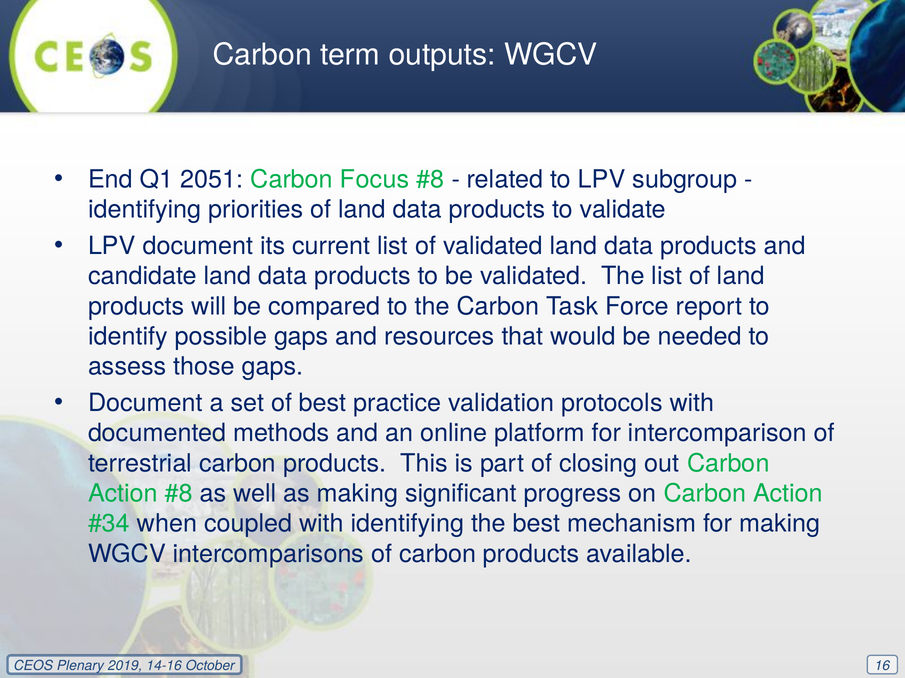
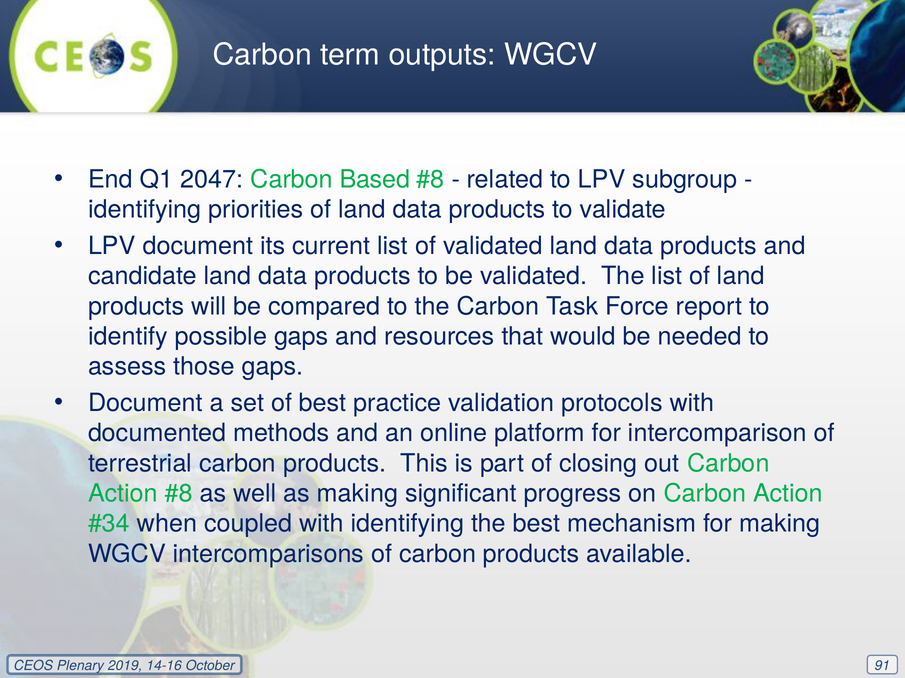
2051: 2051 -> 2047 (212, 180)
Focus: Focus -> Based (375, 180)
16: 16 -> 91 (882, 666)
